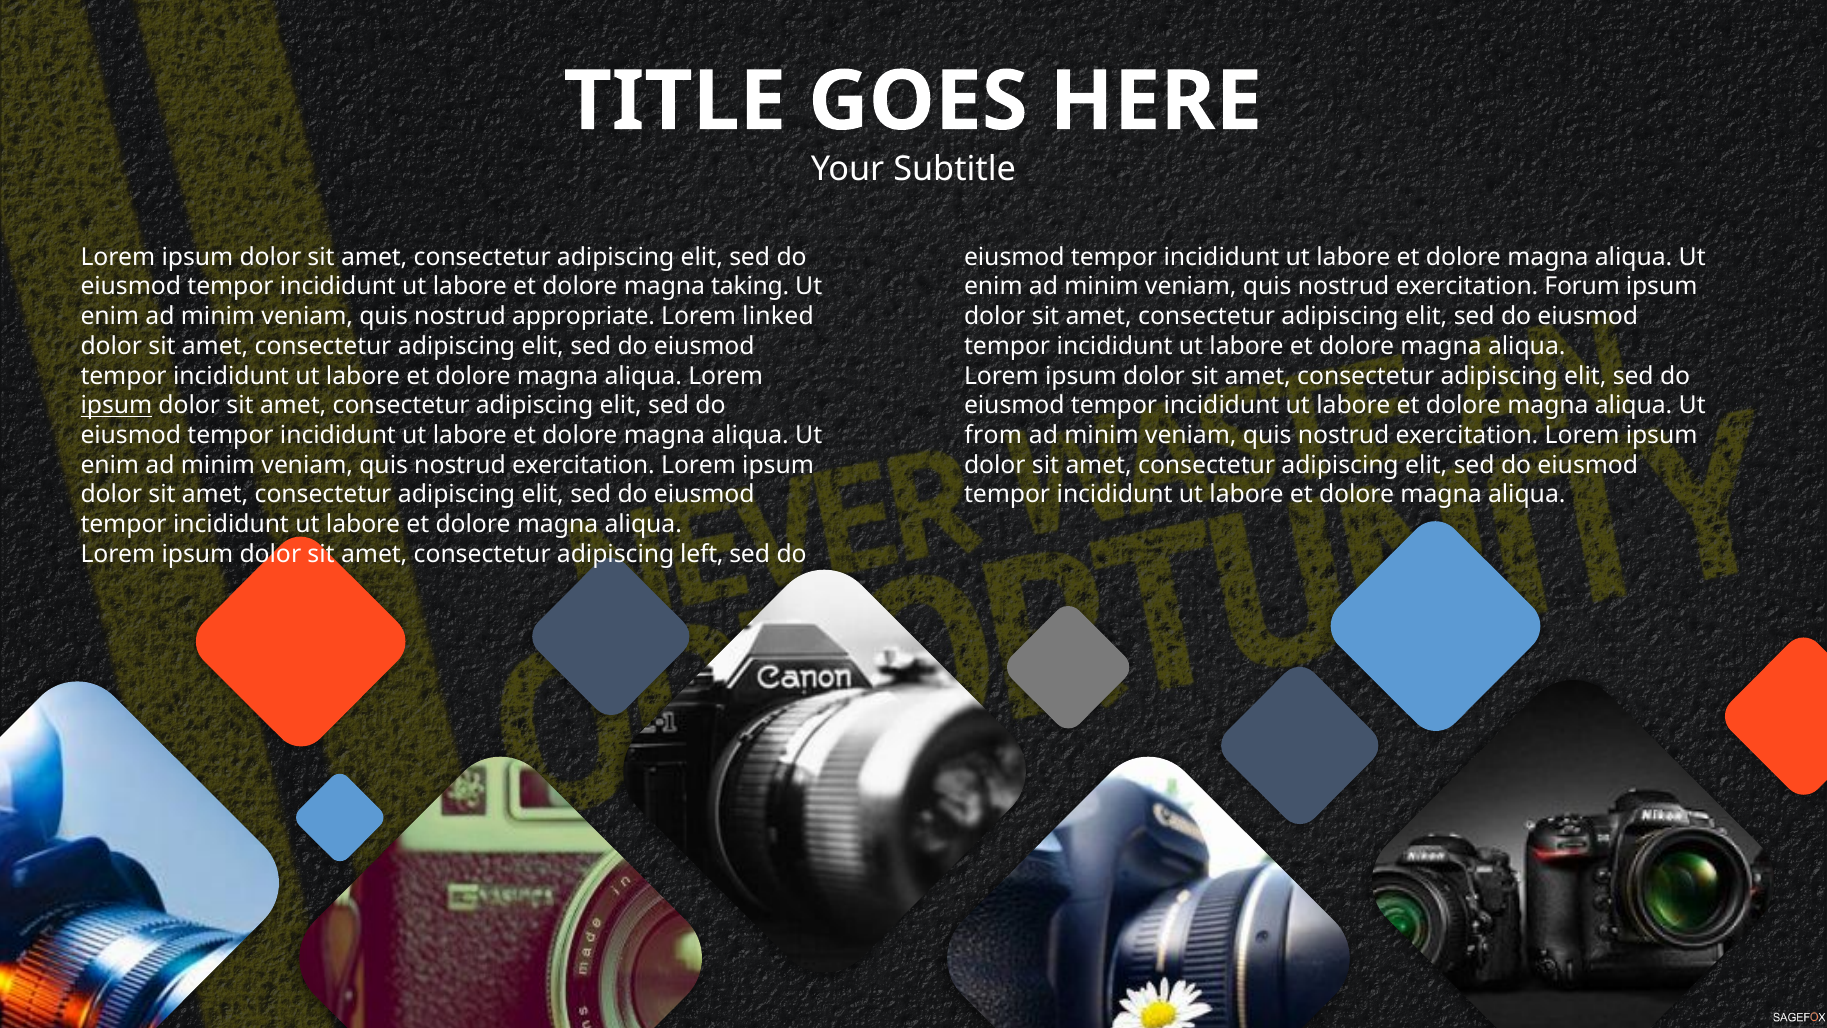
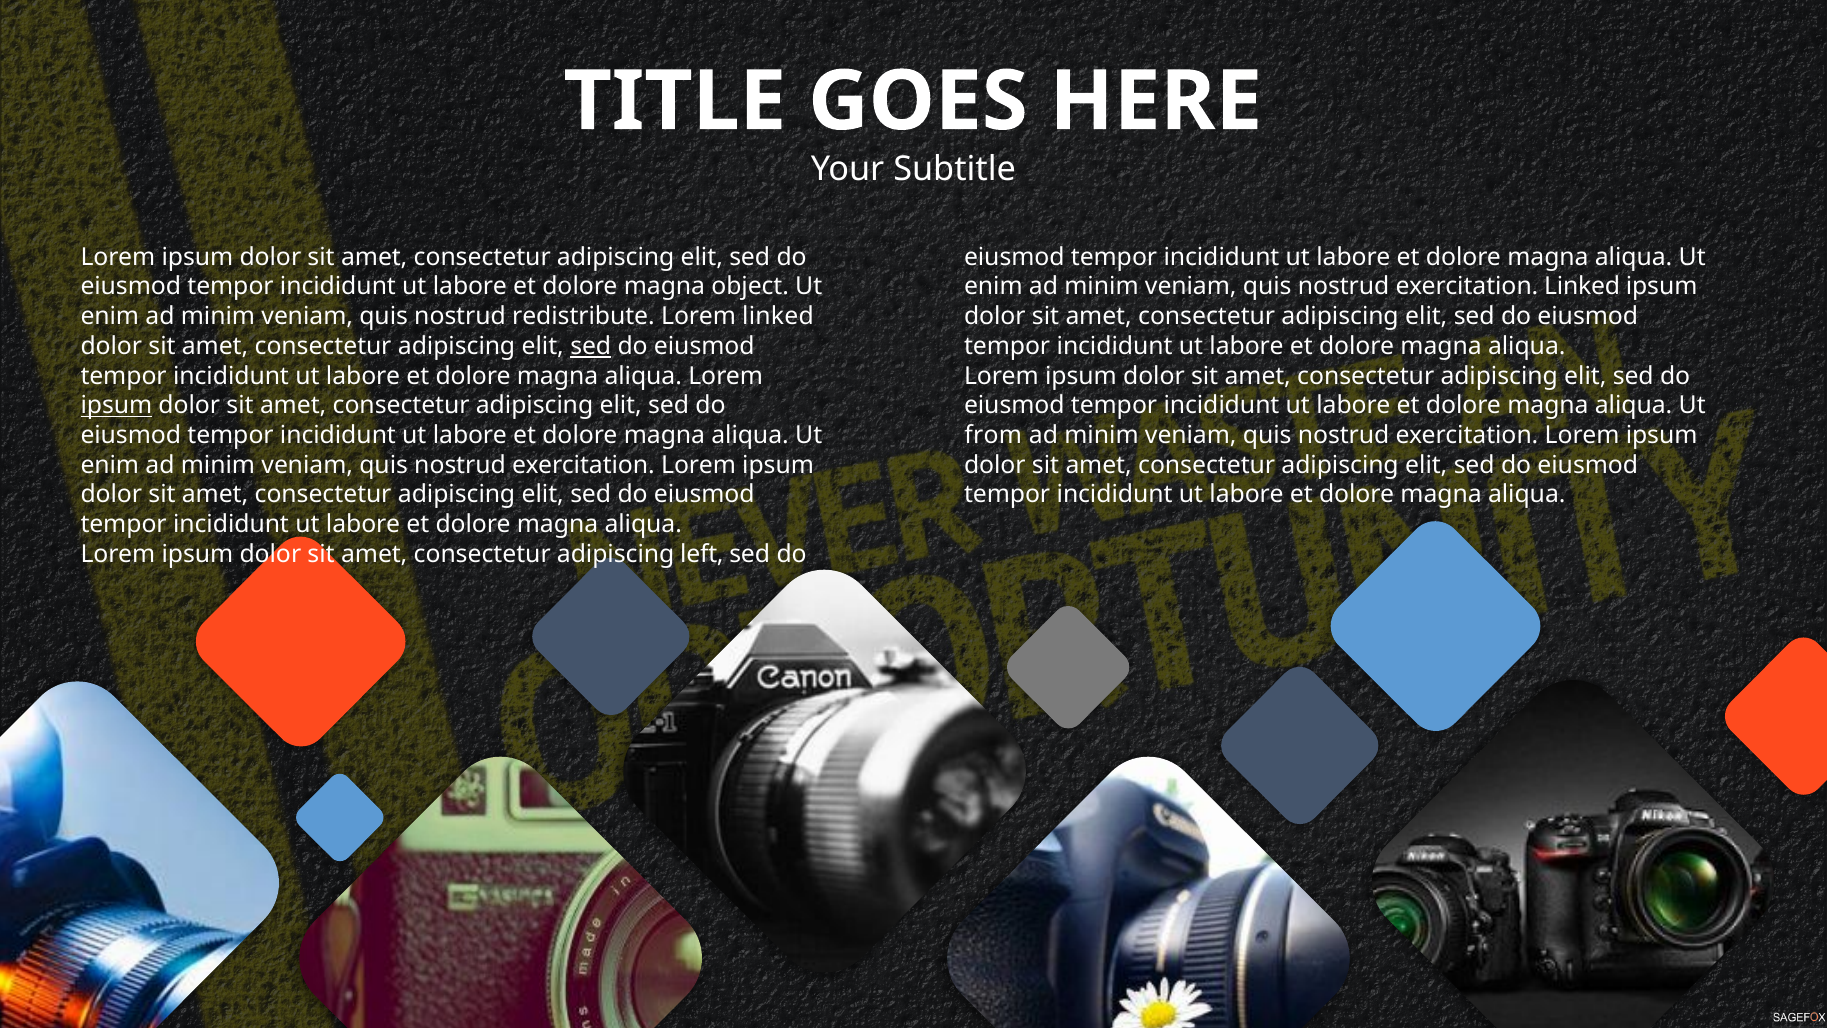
taking: taking -> object (750, 287)
exercitation Forum: Forum -> Linked (1582, 287)
appropriate: appropriate -> redistribute (583, 316)
sed underline: none -> present (591, 346)
